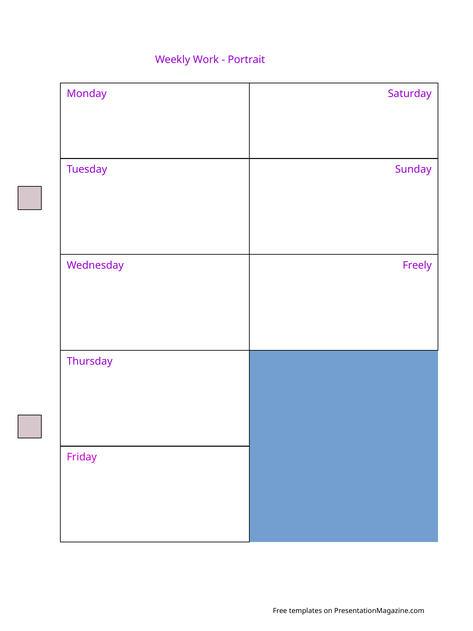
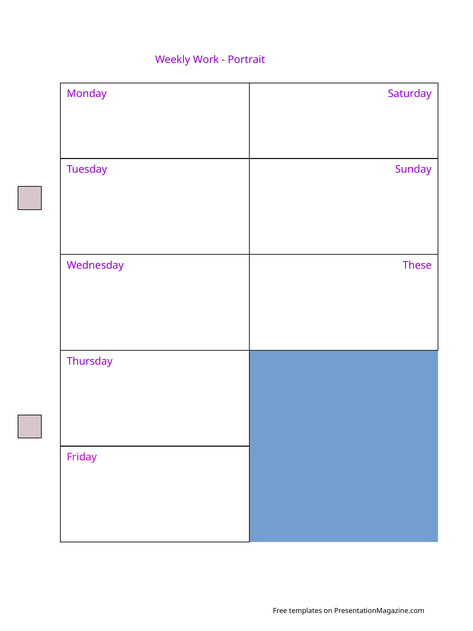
Freely: Freely -> These (417, 265)
